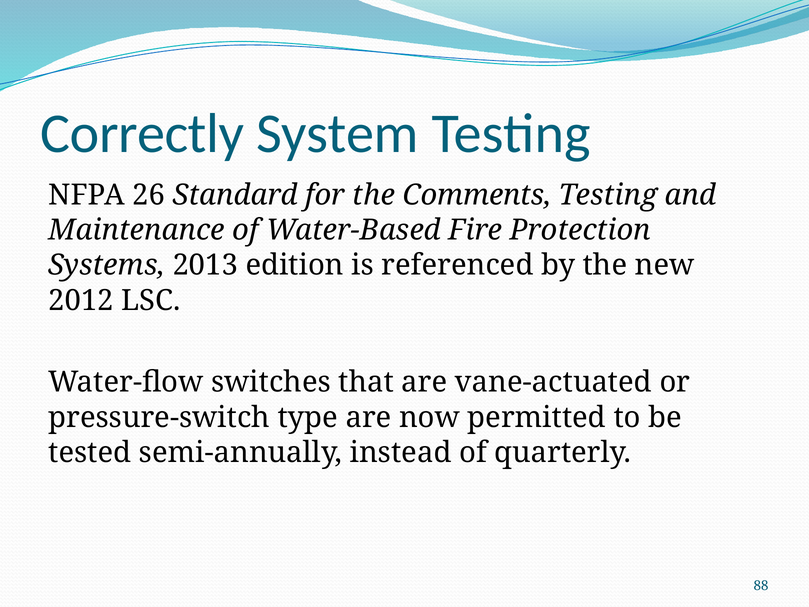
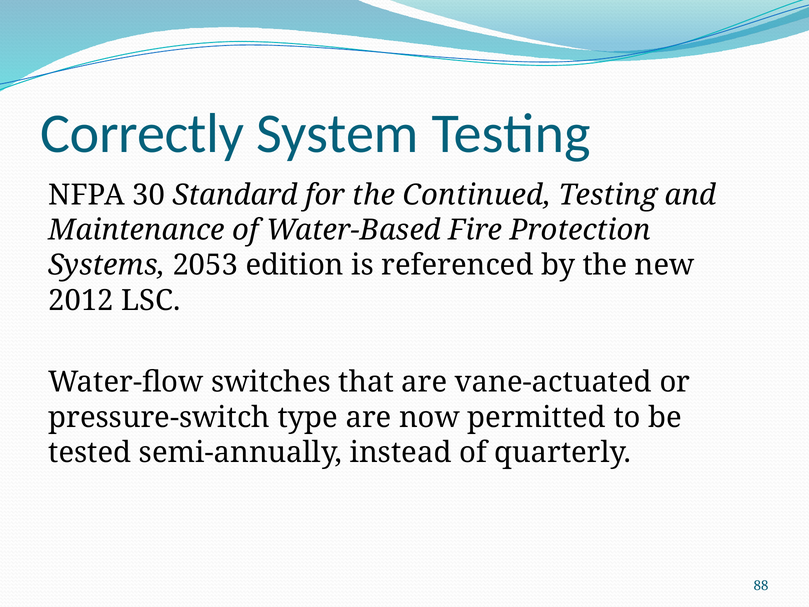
26: 26 -> 30 (149, 195)
Comments: Comments -> Continued (477, 195)
2013: 2013 -> 2053 (205, 265)
